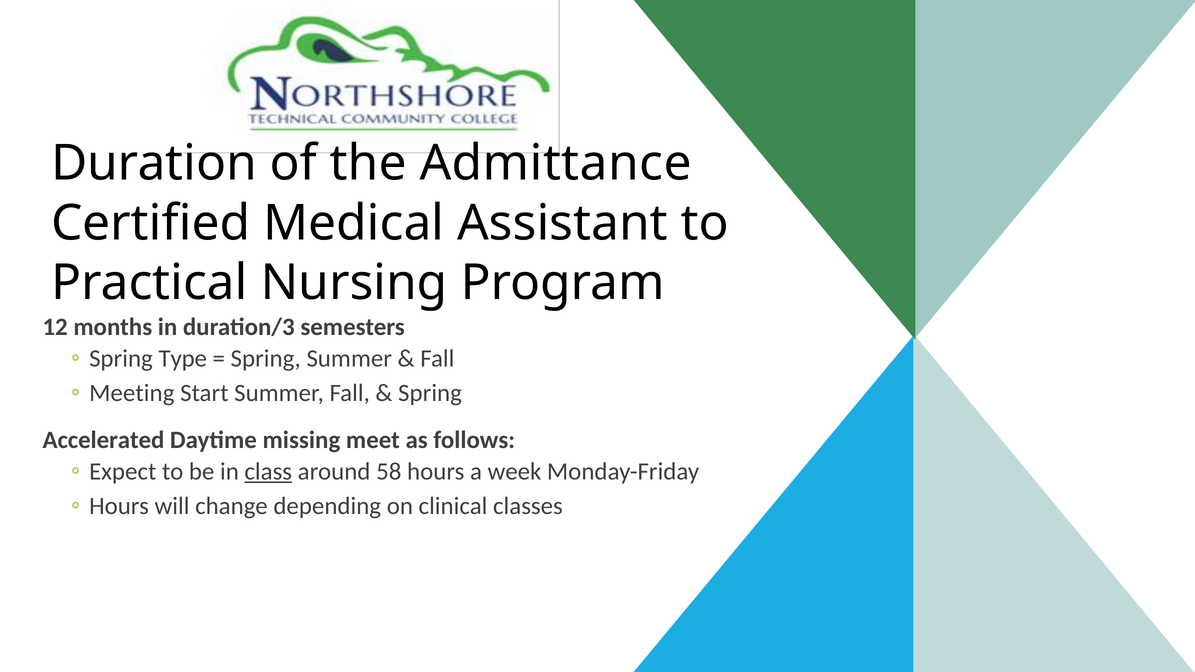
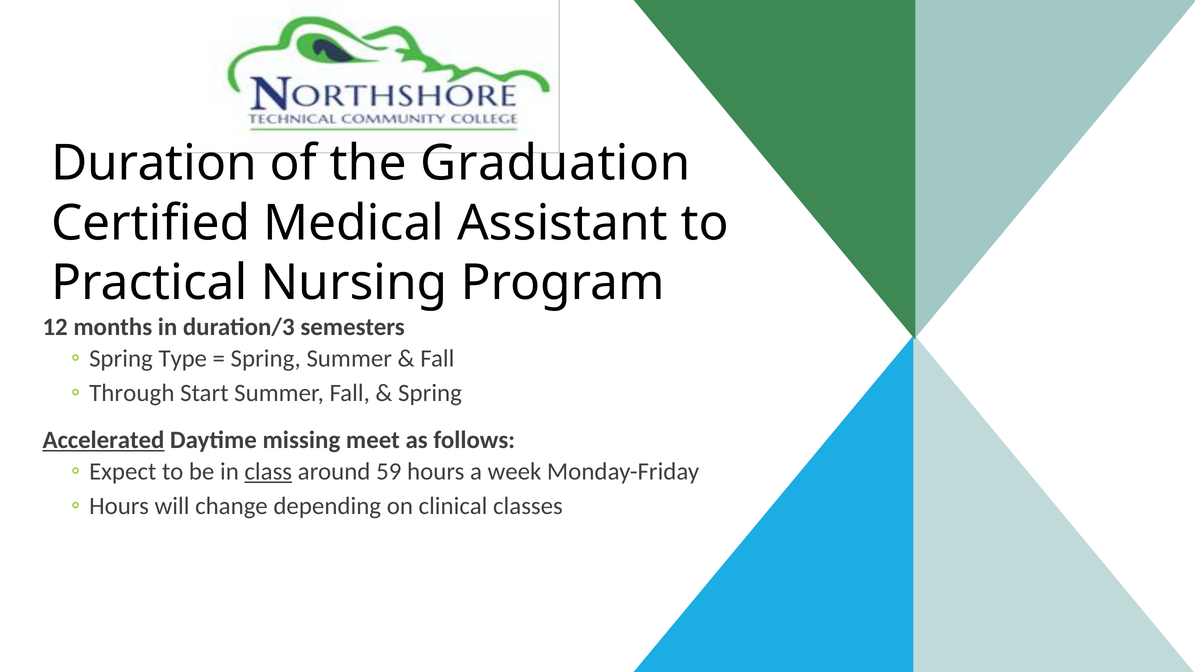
Admittance: Admittance -> Graduation (556, 164)
Meeting: Meeting -> Through (132, 393)
Accelerated underline: none -> present (103, 440)
58: 58 -> 59 (389, 472)
